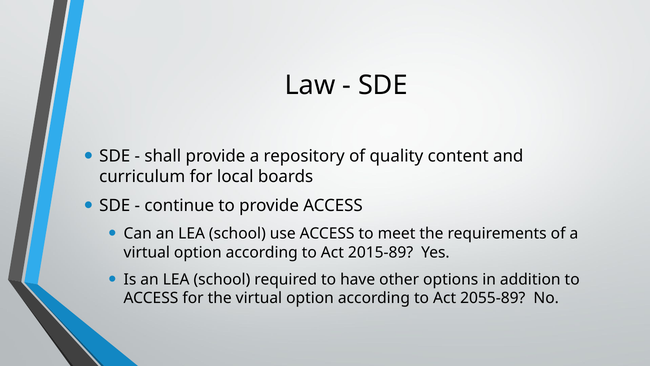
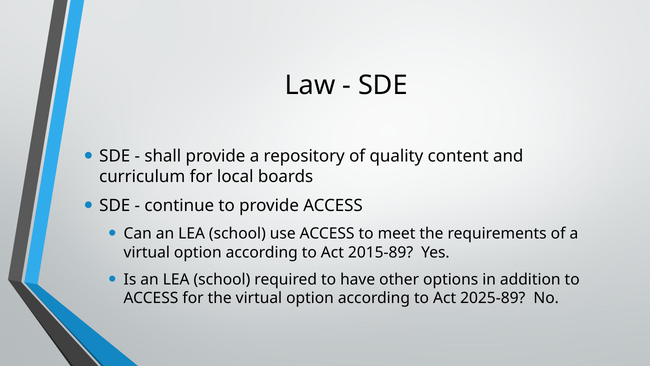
2055-89: 2055-89 -> 2025-89 (493, 298)
